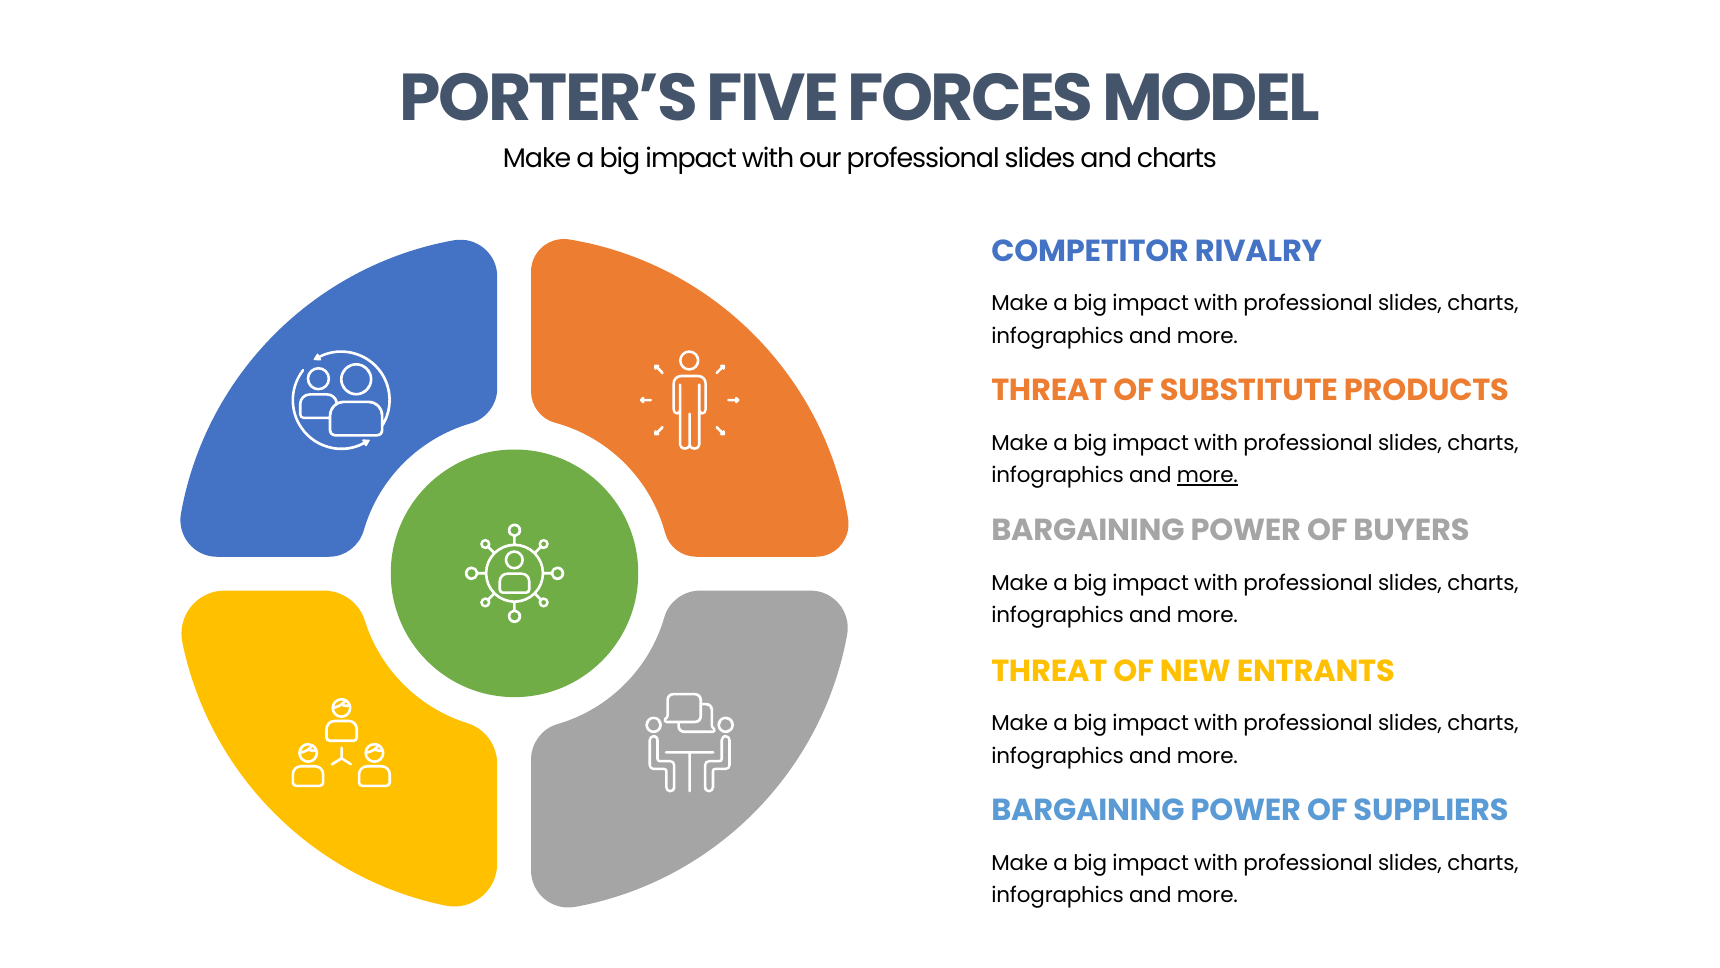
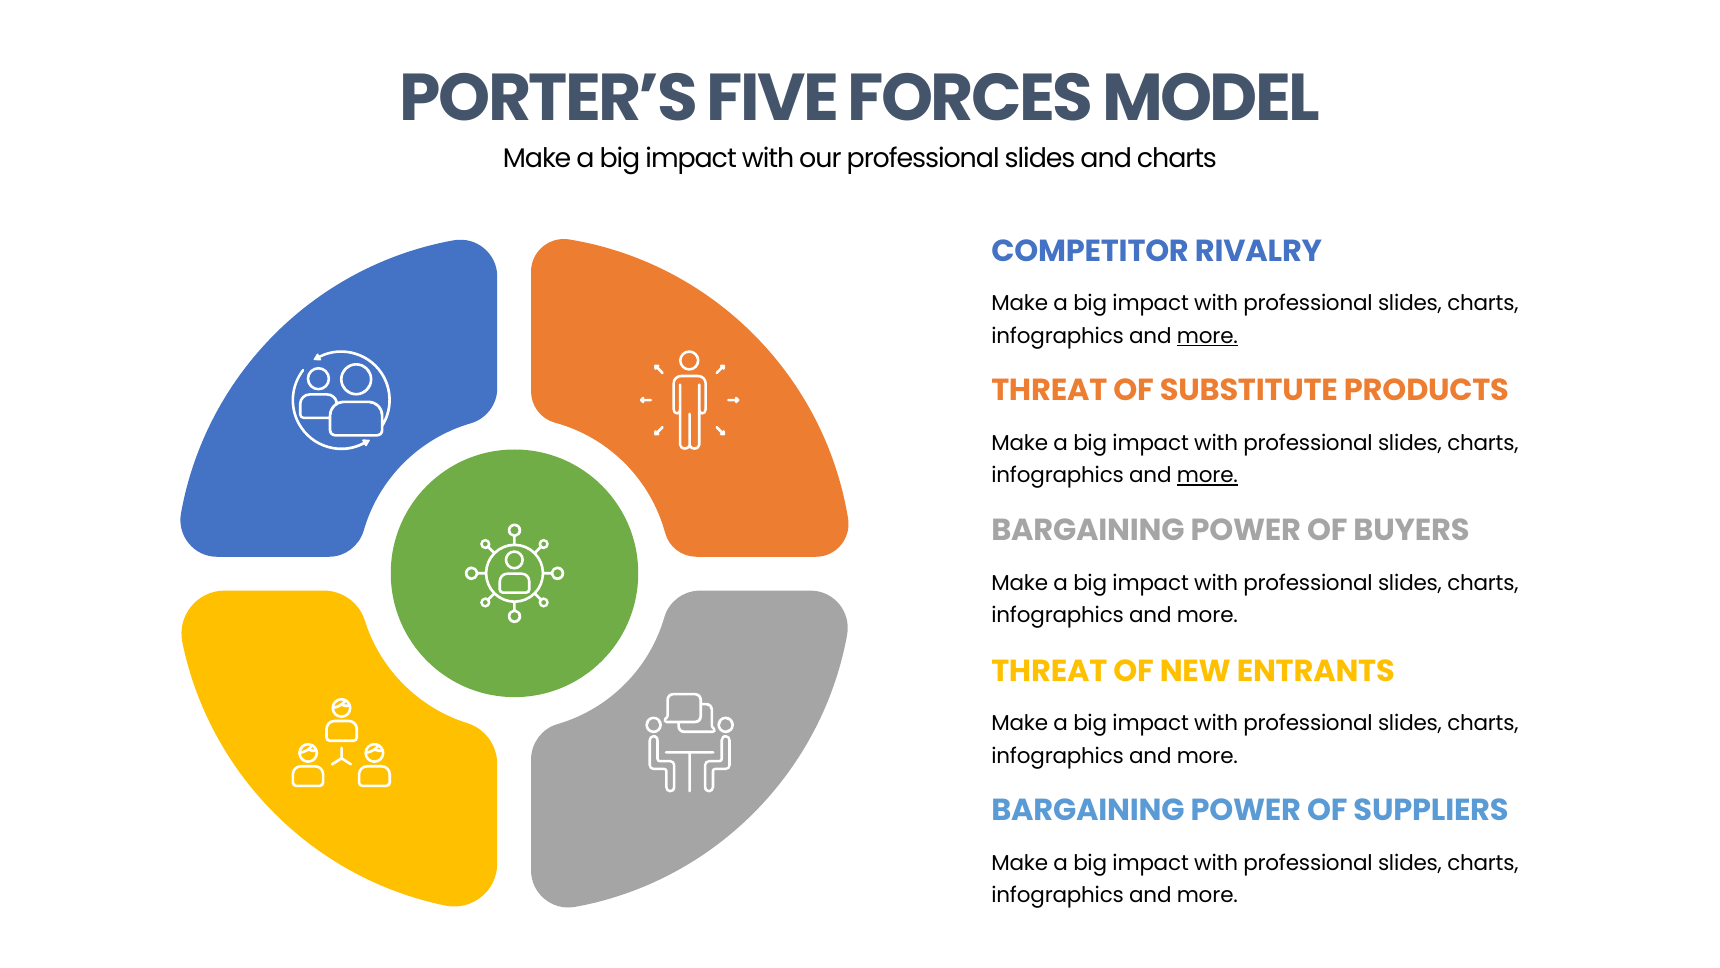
more underline: none -> present (1207, 336)
